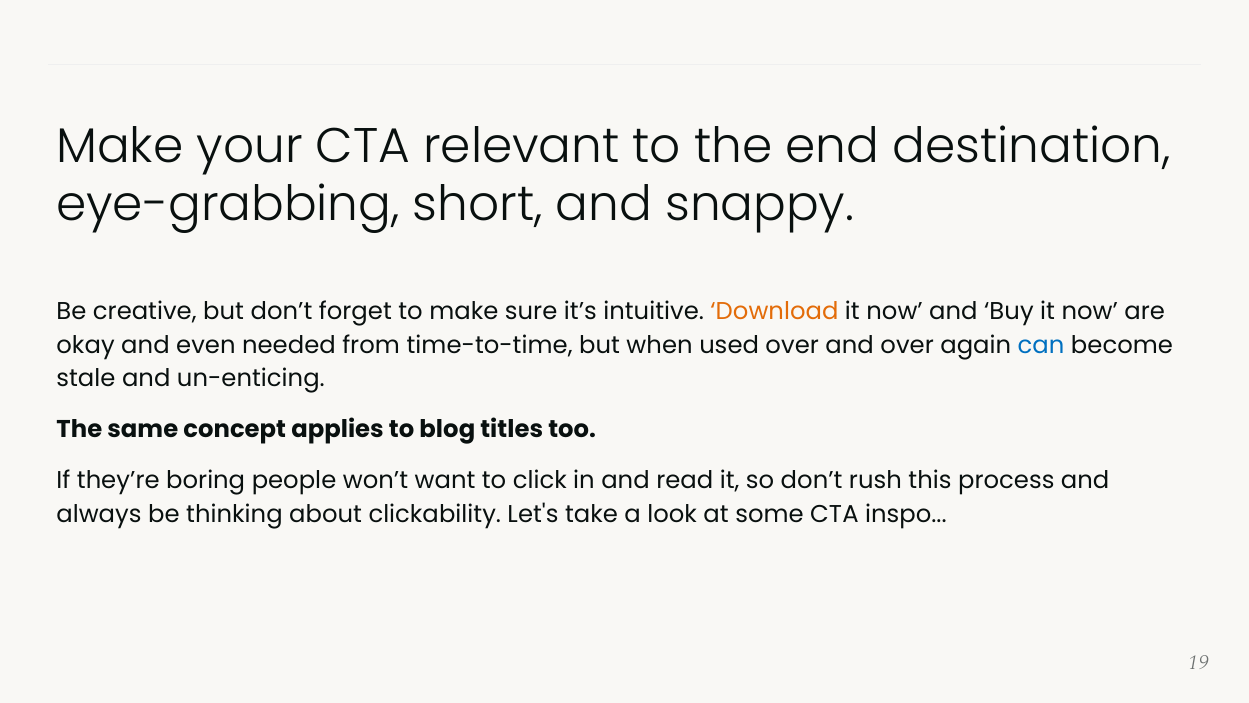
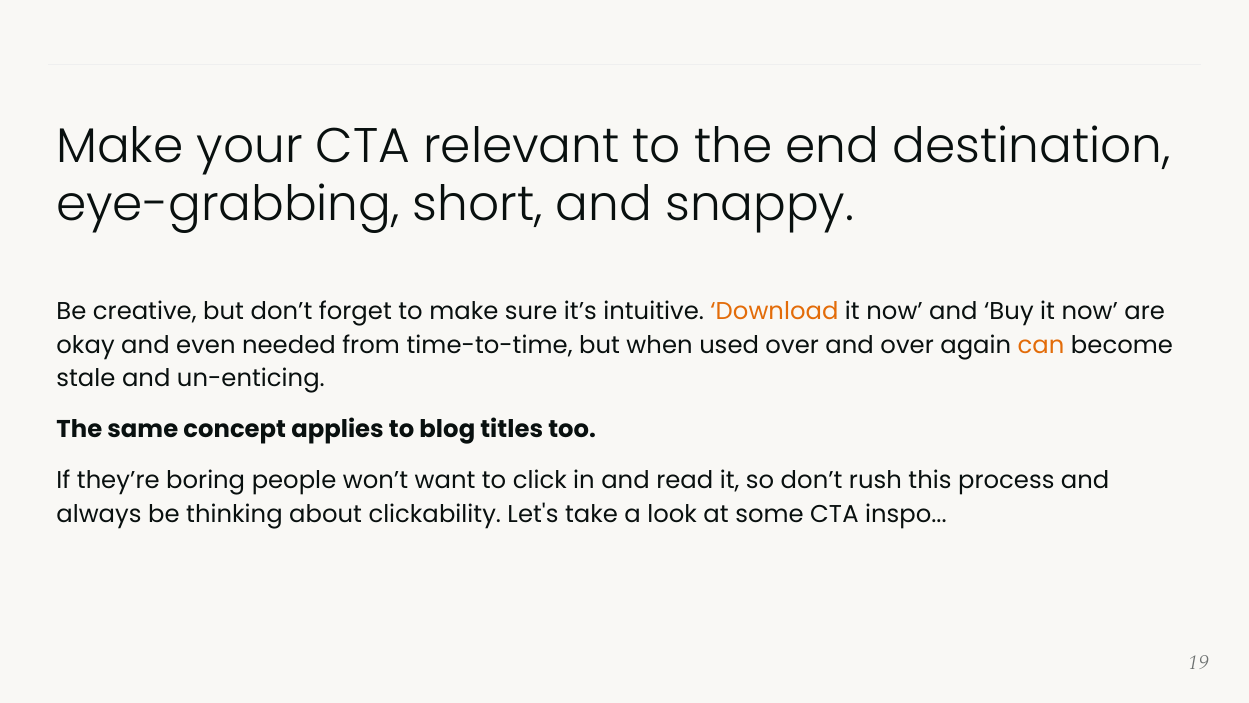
can colour: blue -> orange (1041, 345)
